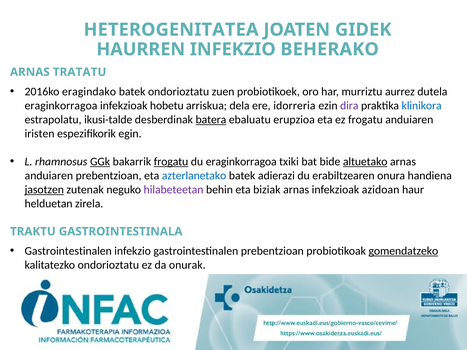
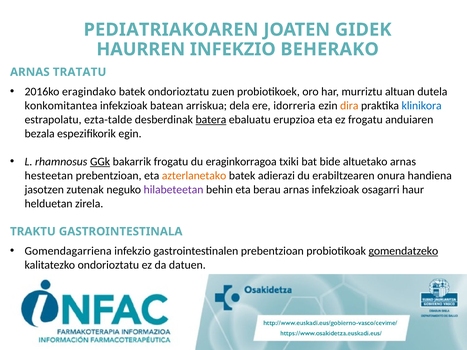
HETEROGENITATEA: HETEROGENITATEA -> PEDIATRIAKOAREN (171, 30)
aurrez: aurrez -> altuan (400, 92)
eraginkorragoa: eraginkorragoa -> konkomitantea (61, 106)
hobetu: hobetu -> batean (167, 106)
dira colour: purple -> orange (349, 106)
ikusi-talde: ikusi-talde -> ezta-talde (108, 120)
iristen: iristen -> bezala (40, 134)
frogatu underline: present -> none (171, 162)
altuetako underline: present -> none (365, 162)
anduiaren: anduiaren -> hesteetan (49, 176)
azterlanetako colour: blue -> orange (194, 176)
jasotzen underline: present -> none (44, 190)
biziak: biziak -> berau (267, 190)
azidoan: azidoan -> osagarri (381, 190)
Gastrointestinalen: Gastrointestinalen -> Gomendagarriena (68, 251)
onurak: onurak -> datuen (187, 265)
